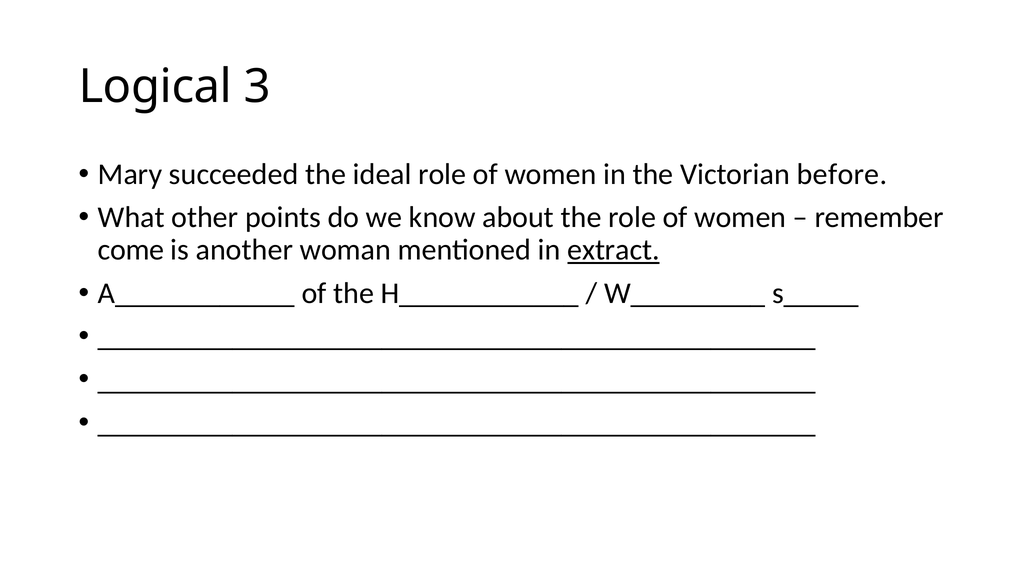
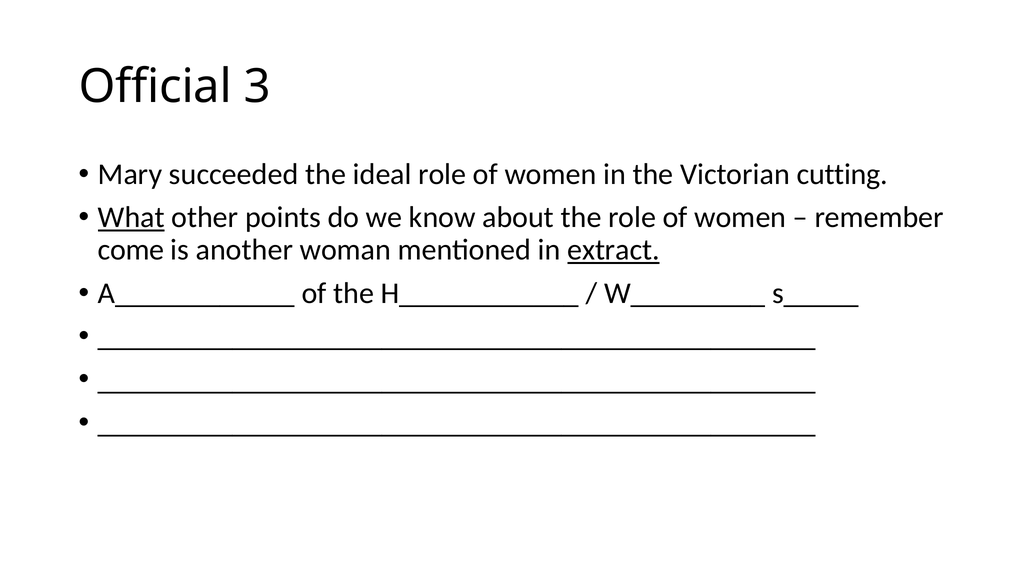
Logical: Logical -> Official (155, 87)
before: before -> cutting (842, 174)
What underline: none -> present (131, 218)
